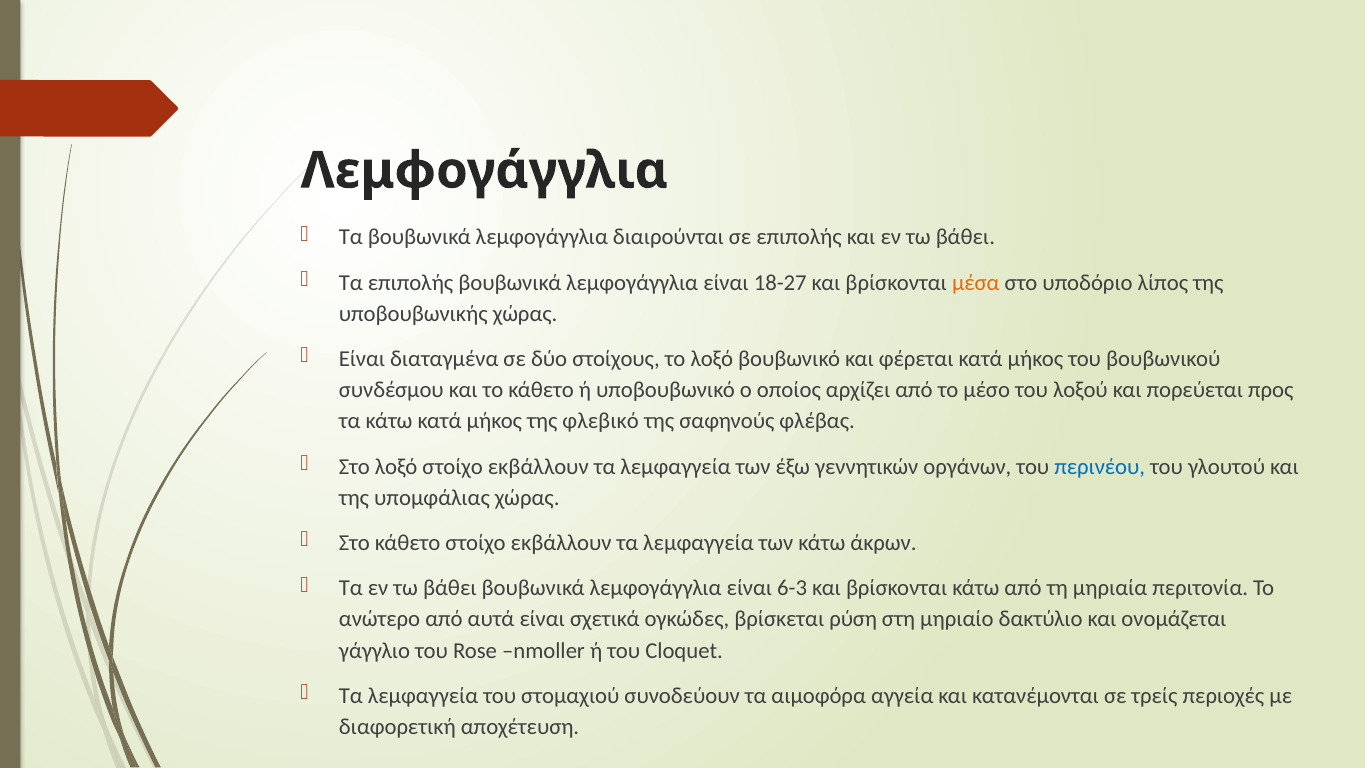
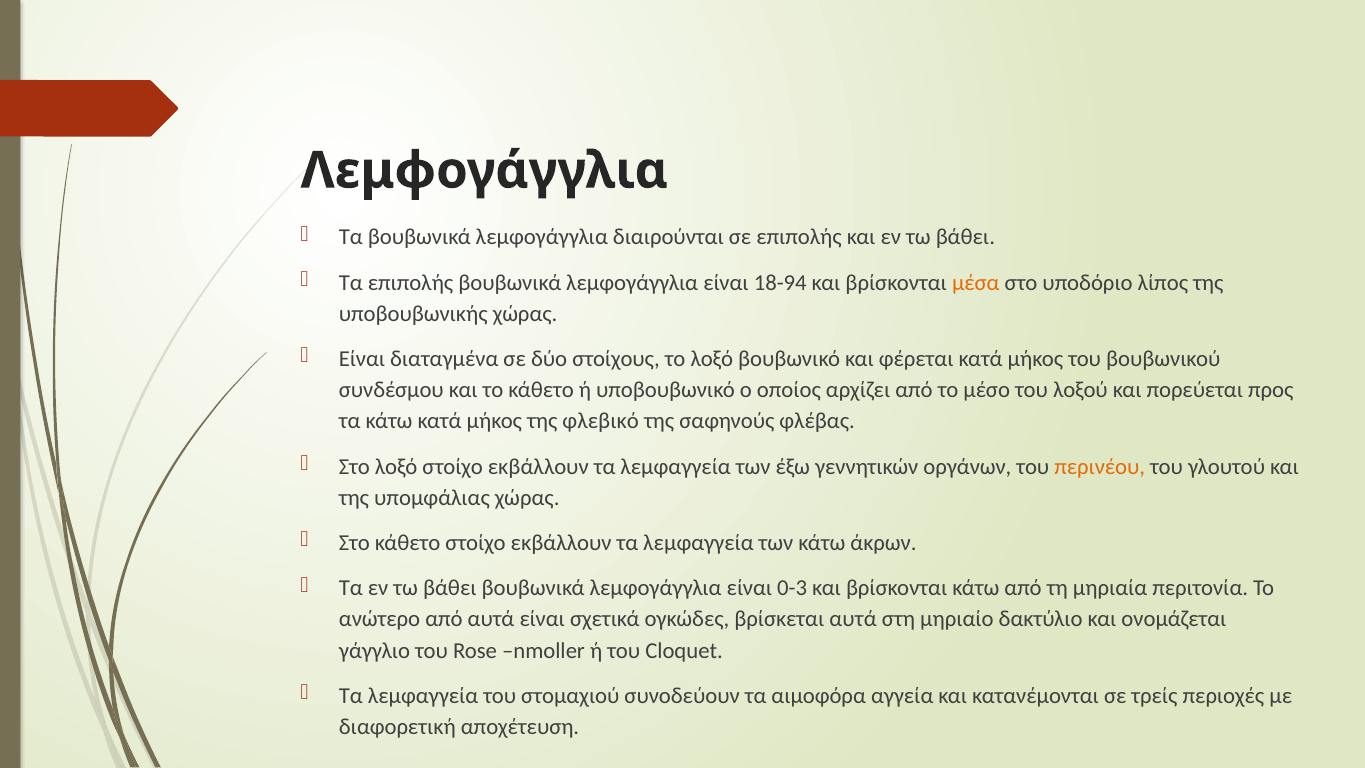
18-27: 18-27 -> 18-94 (780, 283)
περινέου colour: blue -> orange (1100, 467)
6-3: 6-3 -> 0-3 (792, 588)
βρίσκεται ρύση: ρύση -> αυτά (853, 619)
